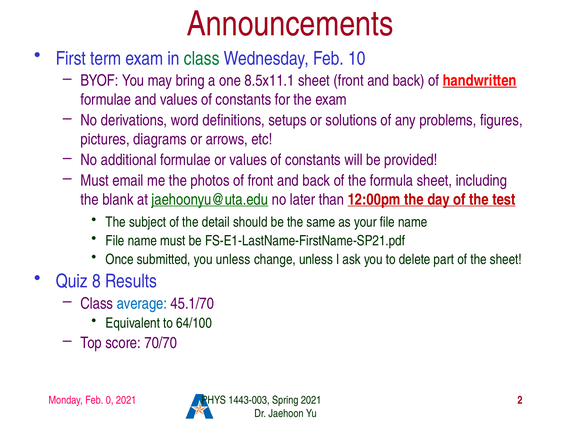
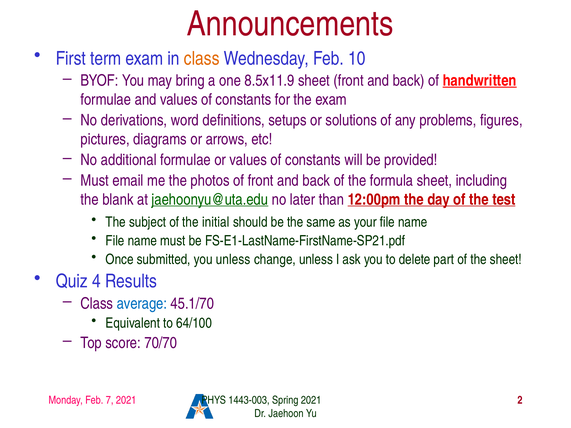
class colour: green -> orange (202, 58)
8.5x11.1: 8.5x11.1 -> 8.5x11.9 (270, 81)
detail: detail -> initial (216, 222)
8: 8 -> 4 (96, 281)
0: 0 -> 7 (110, 400)
